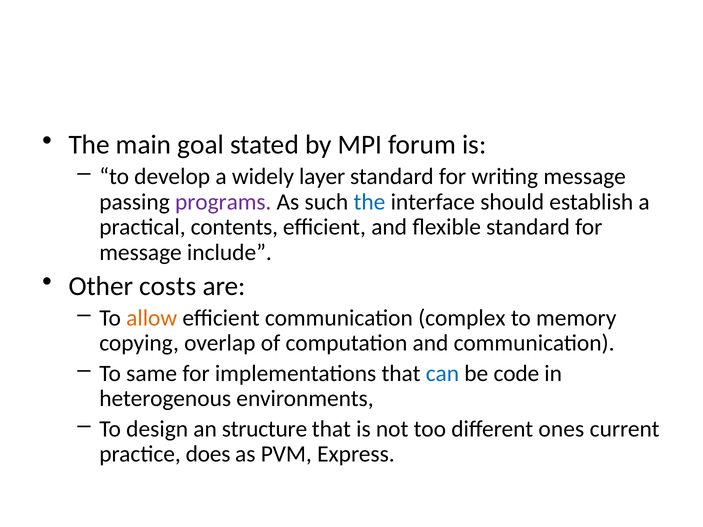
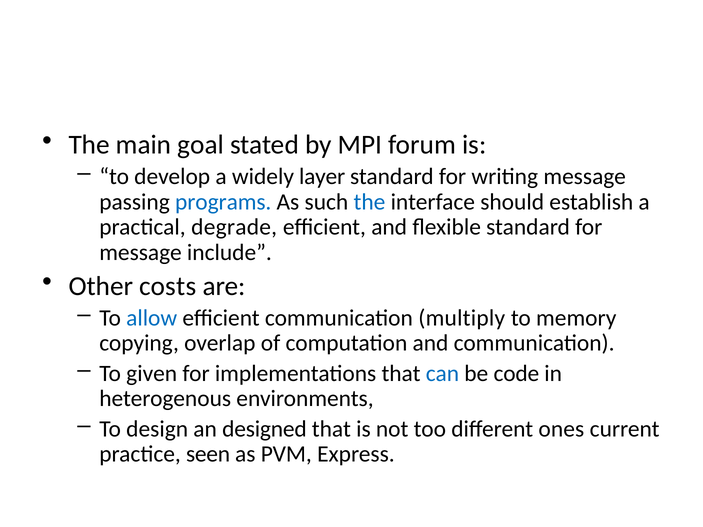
programs colour: purple -> blue (223, 202)
contents: contents -> degrade (234, 227)
allow colour: orange -> blue (152, 318)
complex: complex -> multiply (462, 318)
same: same -> given (152, 373)
structure: structure -> designed (264, 429)
does: does -> seen (208, 454)
